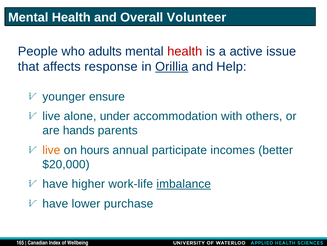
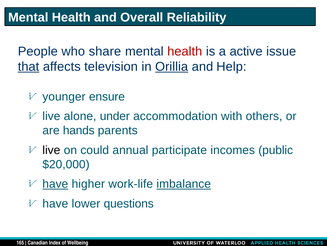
Volunteer: Volunteer -> Reliability (197, 17)
adults: adults -> share (105, 51)
that underline: none -> present (29, 66)
response: response -> television (111, 66)
live colour: orange -> black (51, 150)
hours: hours -> could (95, 150)
better: better -> public (276, 150)
have underline: none -> present (55, 183)
purchase: purchase -> questions (129, 203)
